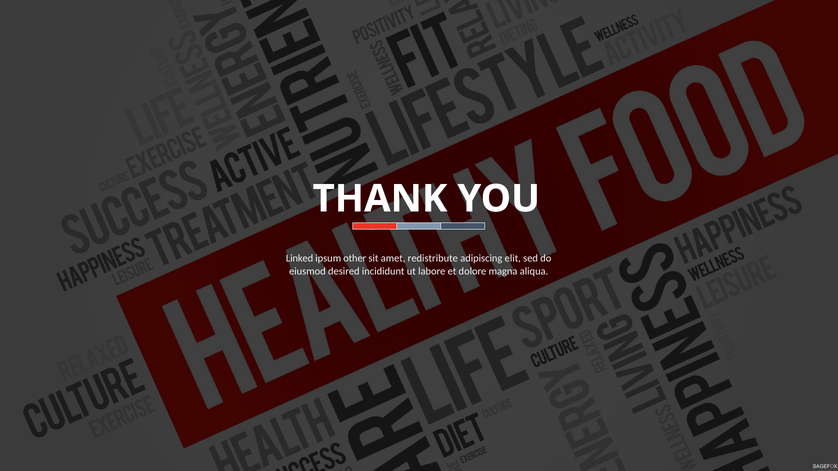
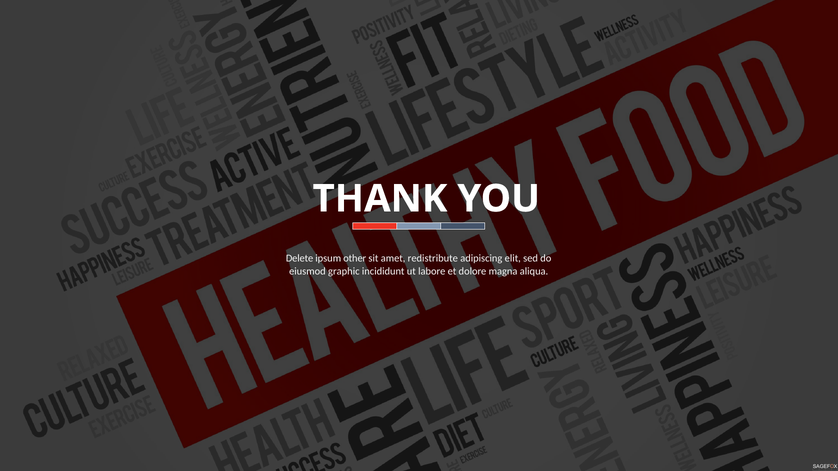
Linked: Linked -> Delete (300, 259)
desired: desired -> graphic (344, 271)
